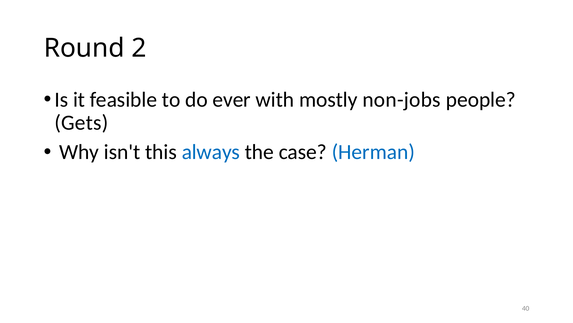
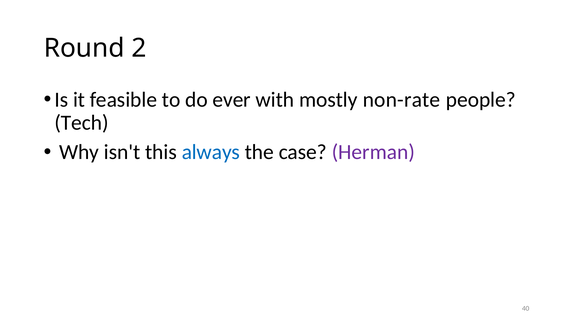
non-jobs: non-jobs -> non-rate (402, 99)
Gets: Gets -> Tech (81, 123)
Herman colour: blue -> purple (373, 152)
